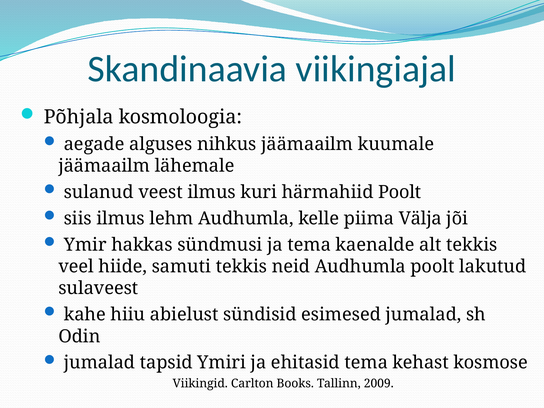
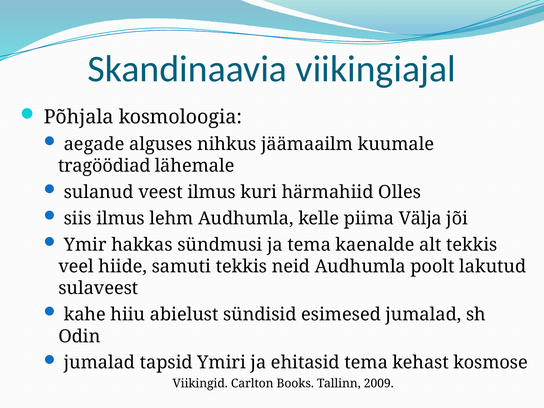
jäämaailm: jäämaailm -> tragöödiad (104, 166)
härmahiid Poolt: Poolt -> Olles (400, 192)
